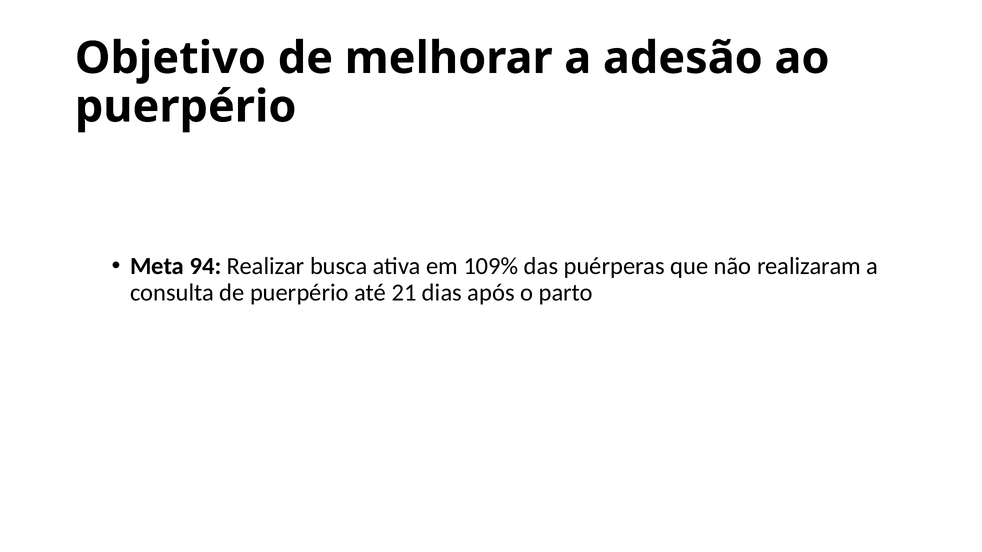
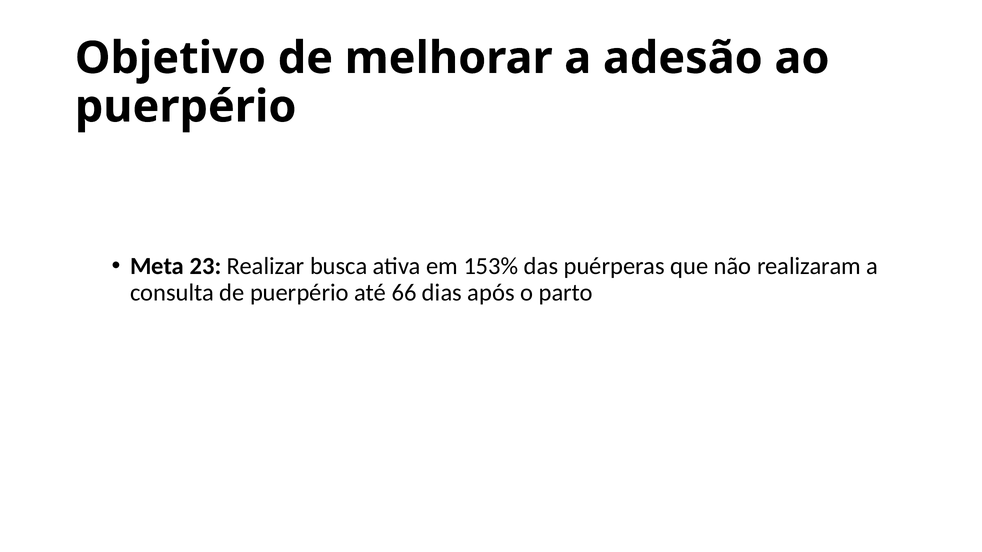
94: 94 -> 23 (205, 266)
109%: 109% -> 153% (491, 266)
21: 21 -> 66 (404, 293)
